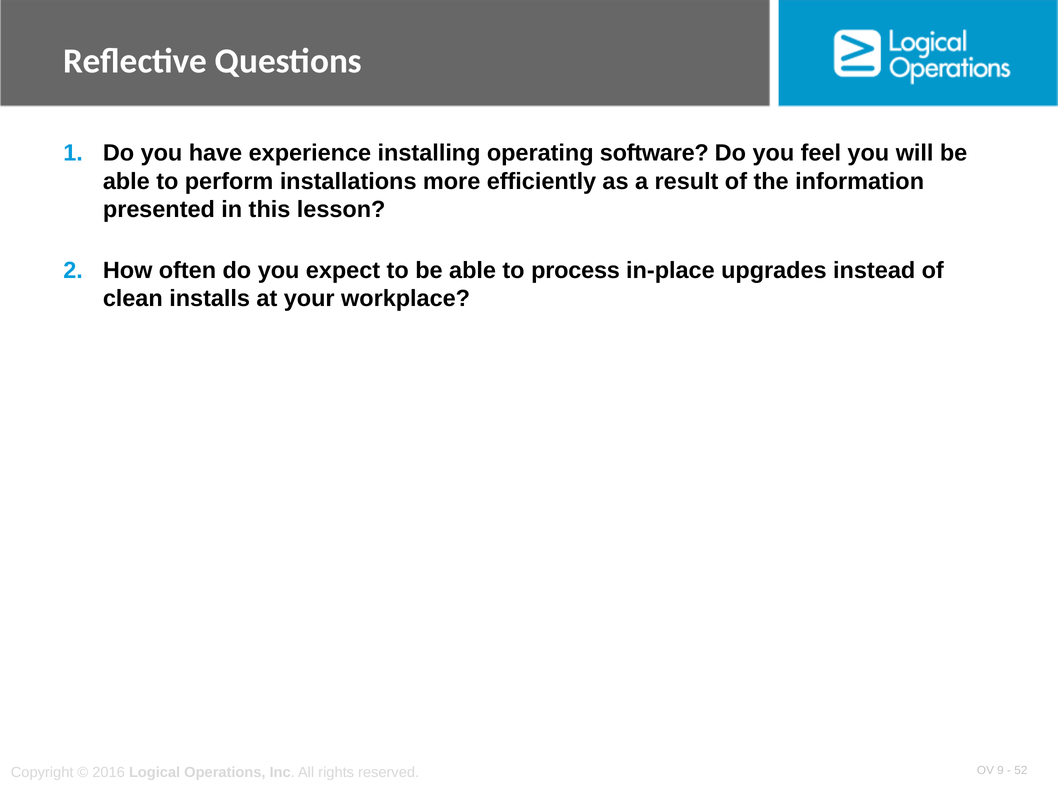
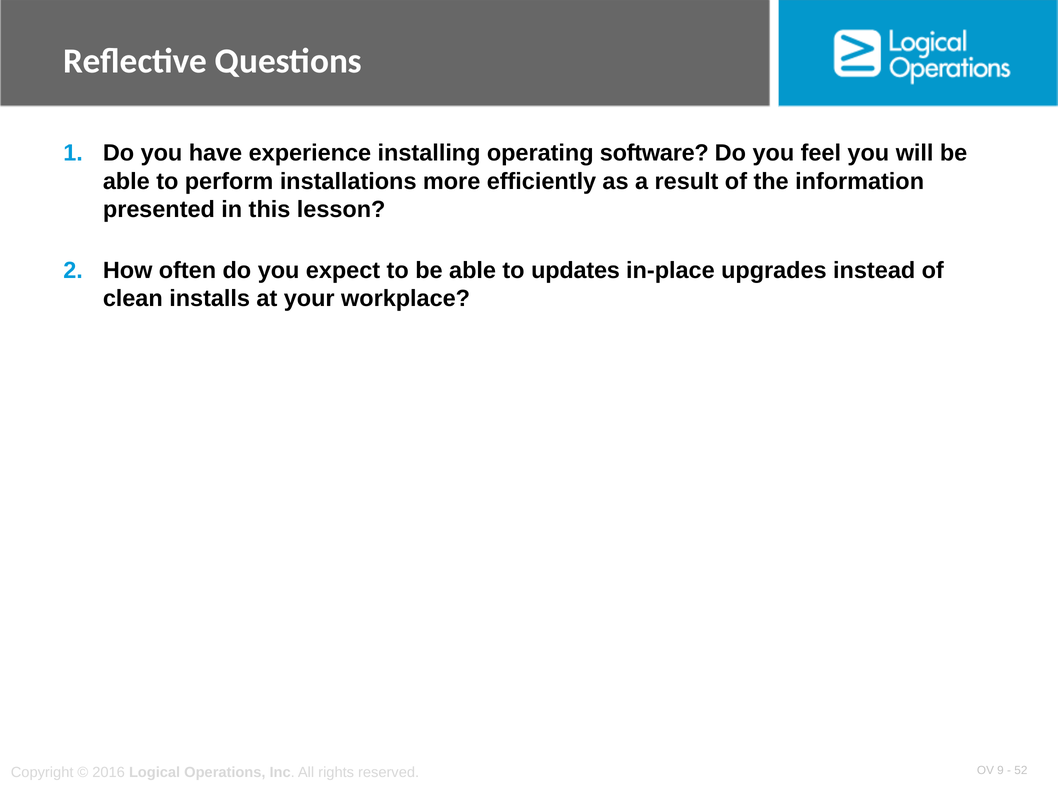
process: process -> updates (576, 271)
